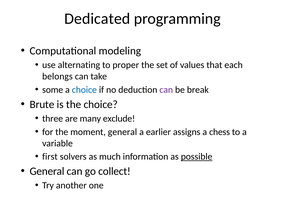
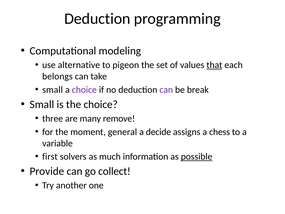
Dedicated: Dedicated -> Deduction (97, 19)
alternating: alternating -> alternative (79, 65)
proper: proper -> pigeon (126, 65)
that underline: none -> present (214, 65)
some: some -> small (53, 90)
choice colour: blue -> purple (84, 90)
Brute: Brute -> Small (42, 104)
exclude: exclude -> remove (119, 118)
earlier: earlier -> decide (158, 132)
General: General -> Provide (47, 171)
